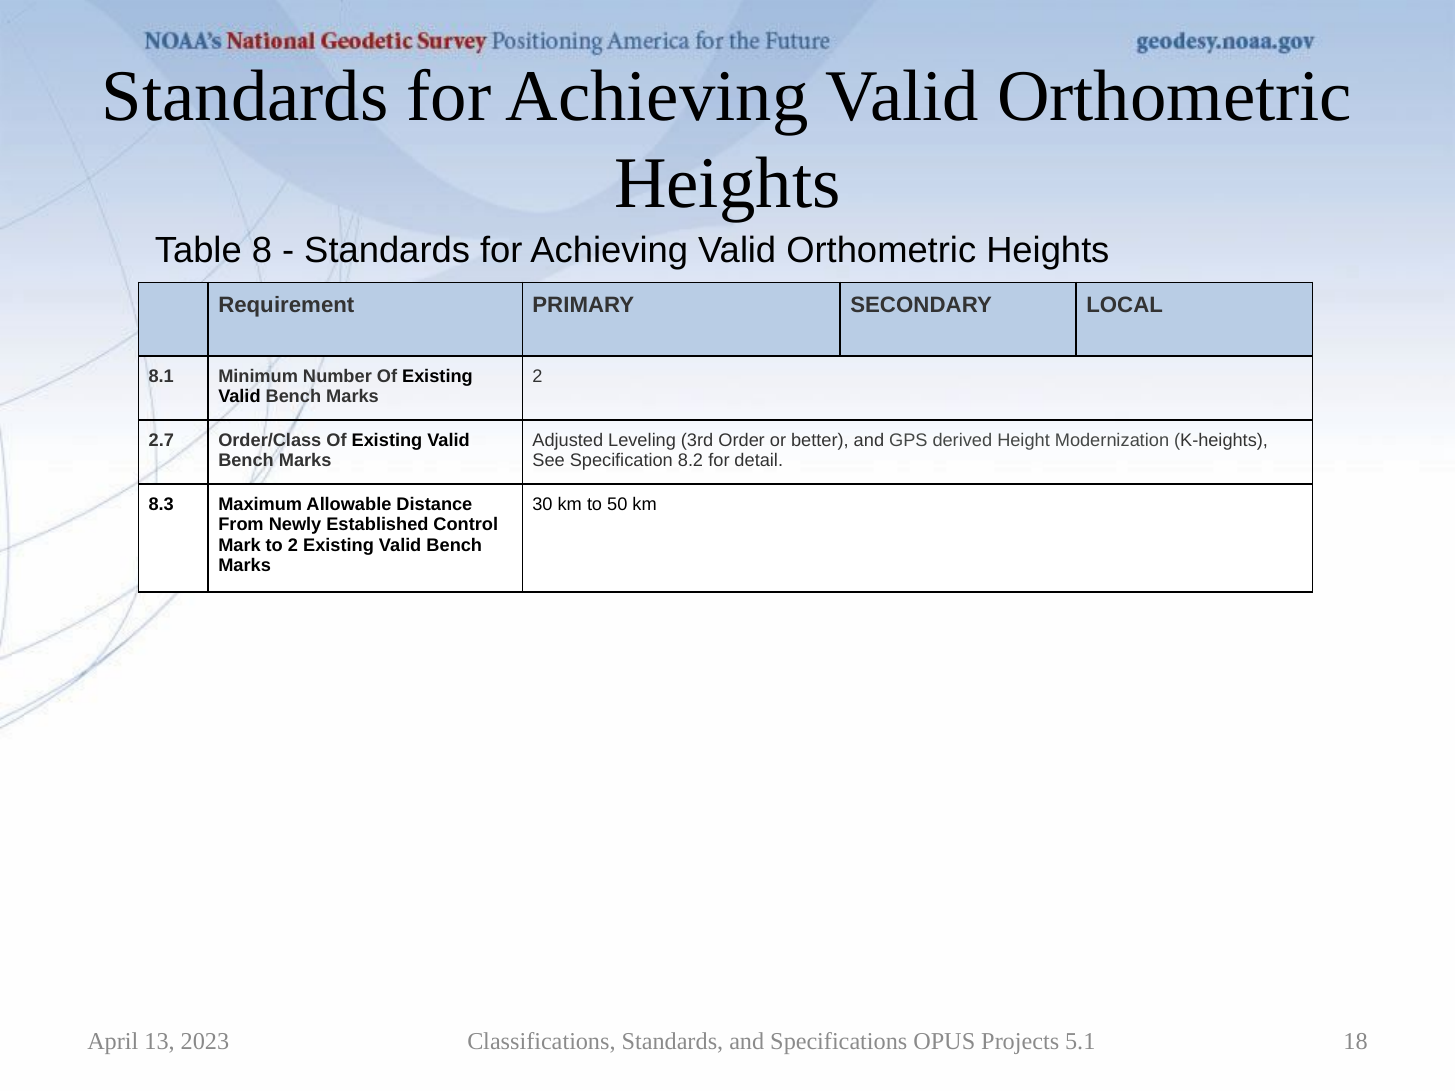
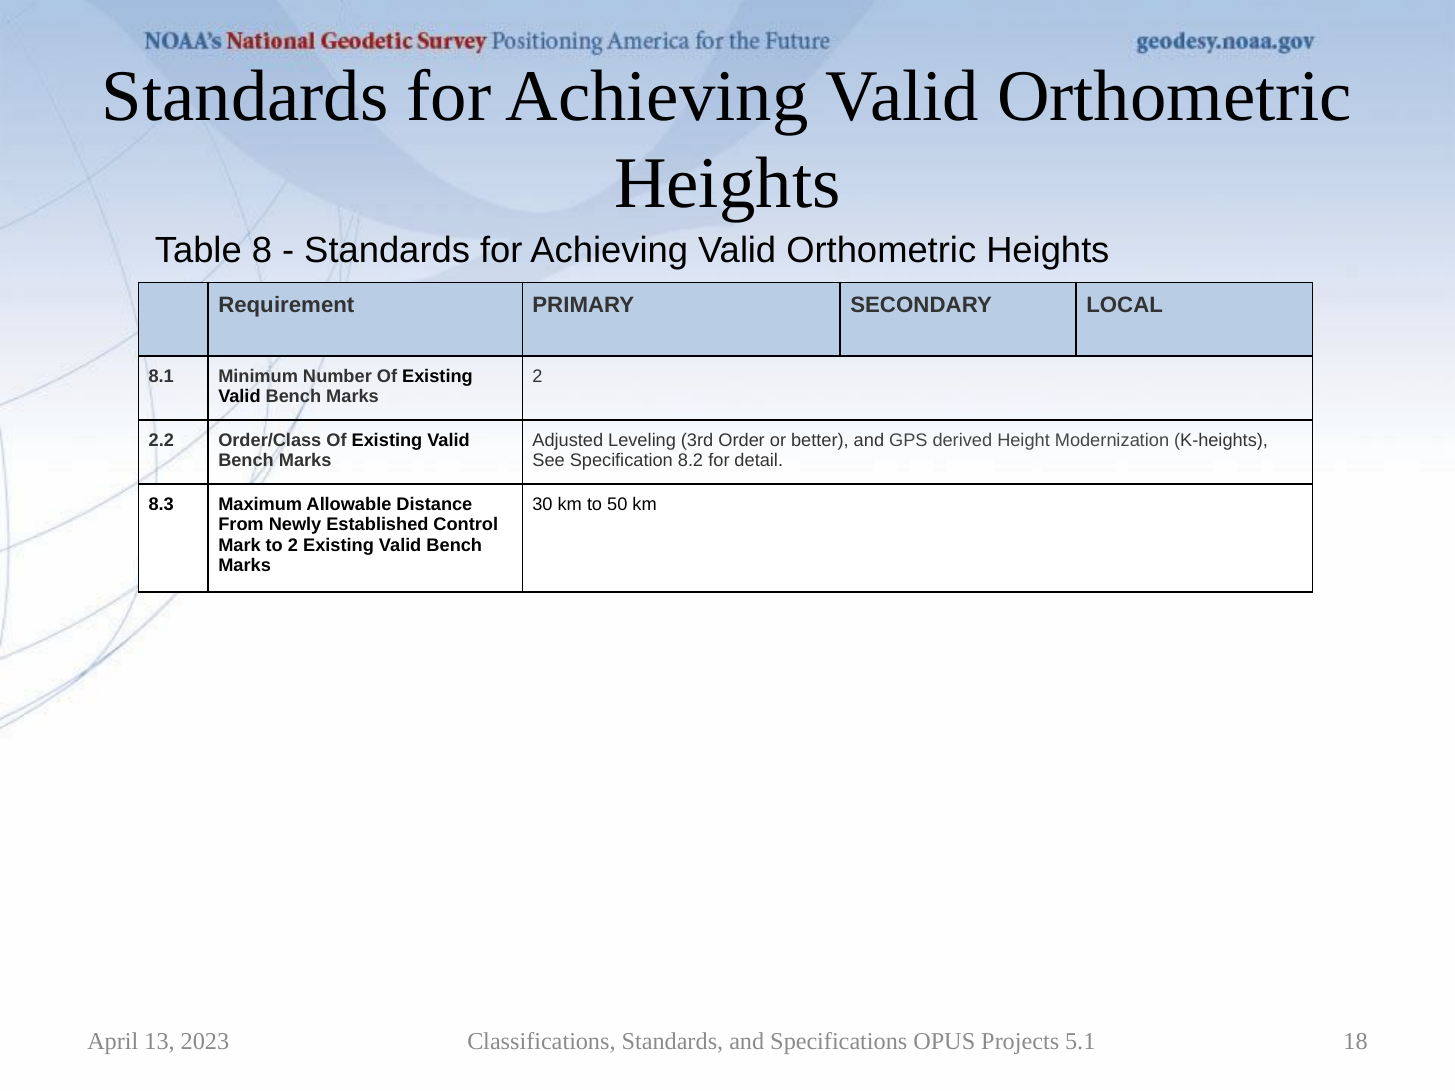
2.7: 2.7 -> 2.2 (161, 441)
